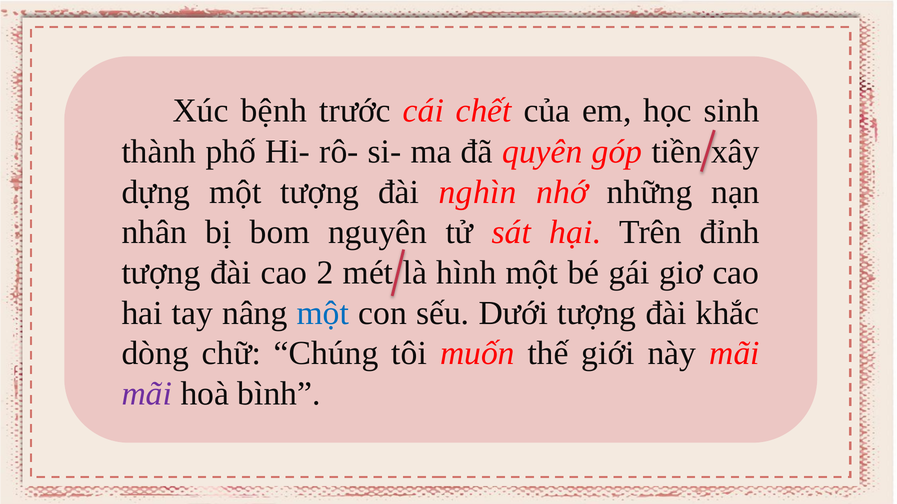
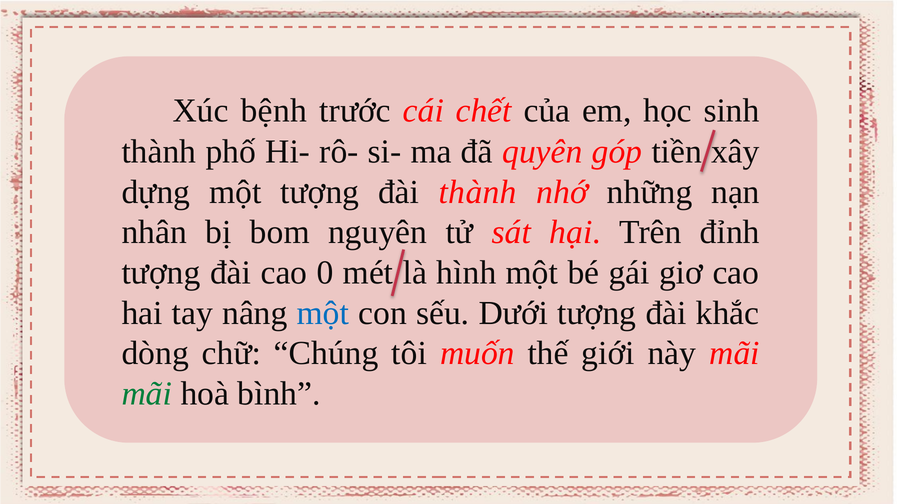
đài nghìn: nghìn -> thành (478, 192)
2: 2 -> 0 (325, 273)
mãi colour: purple -> green (147, 394)
